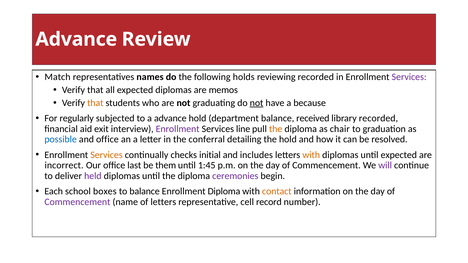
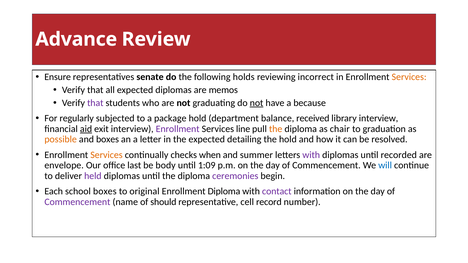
Match: Match -> Ensure (58, 77)
names: names -> senate (150, 77)
reviewing recorded: recorded -> incorrect (316, 77)
Services colour: purple -> orange (409, 77)
that colour: orange -> purple (95, 103)
a advance: advance -> package (170, 118)
library recorded: recorded -> interview (379, 118)
aid underline: none -> present (86, 129)
possible colour: blue -> orange (61, 140)
and office: office -> boxes (108, 140)
the conferral: conferral -> expected (207, 140)
initial: initial -> when (210, 155)
includes: includes -> summer (256, 155)
with colour: orange -> purple (311, 155)
until expected: expected -> recorded (399, 155)
incorrect: incorrect -> envelope (64, 165)
them: them -> body (166, 165)
1:45: 1:45 -> 1:09 (207, 165)
will colour: purple -> blue (385, 165)
to balance: balance -> original (145, 191)
contact colour: orange -> purple (277, 191)
of letters: letters -> should (163, 202)
